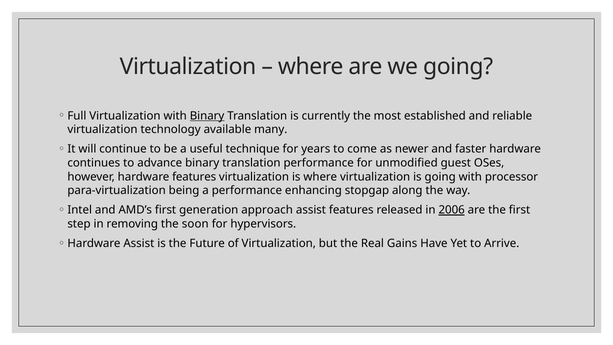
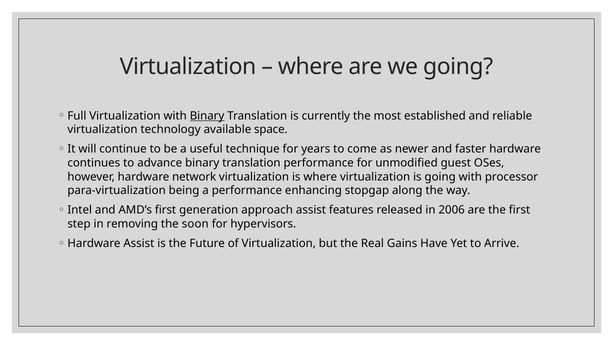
many: many -> space (271, 130)
hardware features: features -> network (194, 177)
2006 underline: present -> none (452, 210)
